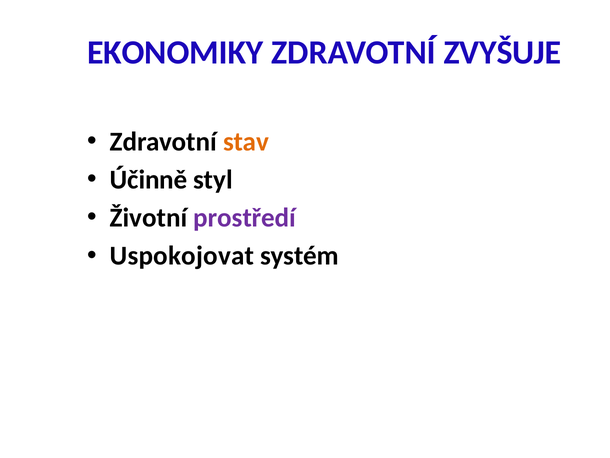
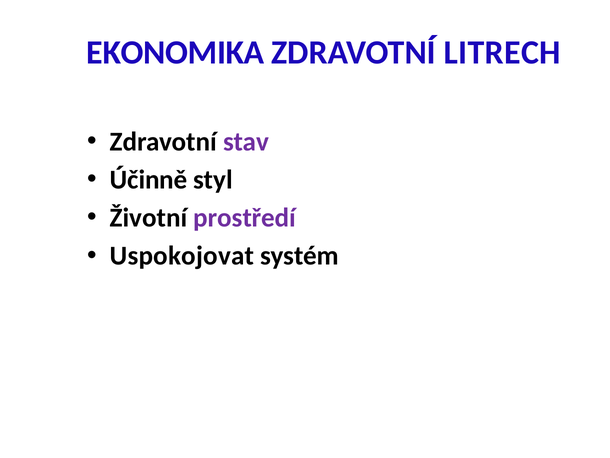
EKONOMIKY: EKONOMIKY -> EKONOMIKA (175, 53)
ZVYŠUJE: ZVYŠUJE -> LITRECH (502, 53)
stav colour: orange -> purple (246, 142)
